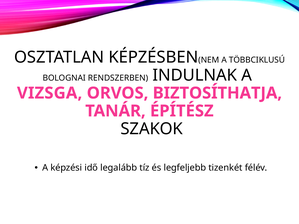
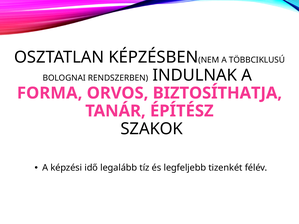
VIZSGA: VIZSGA -> FORMA (50, 93)
